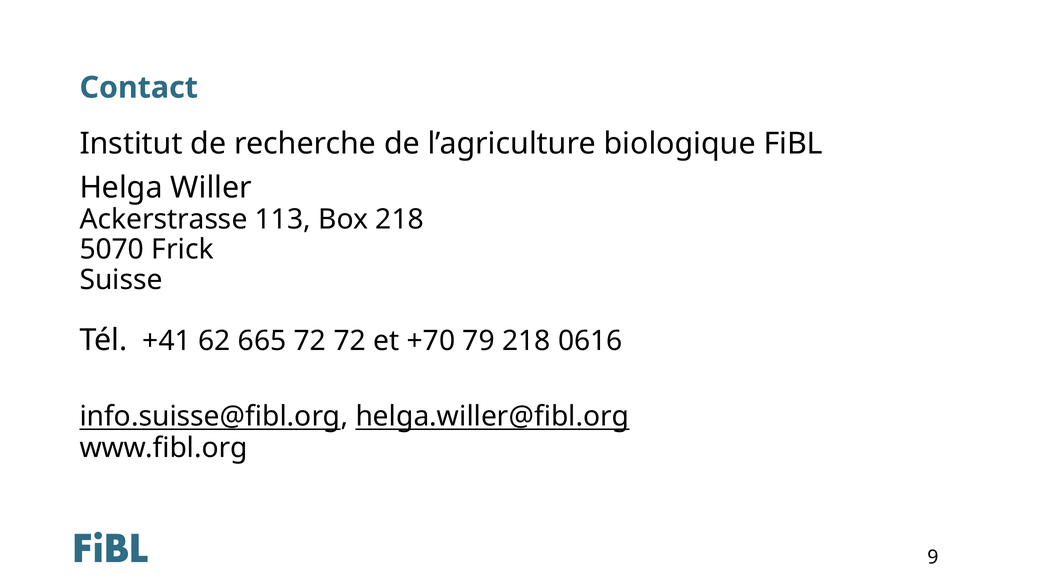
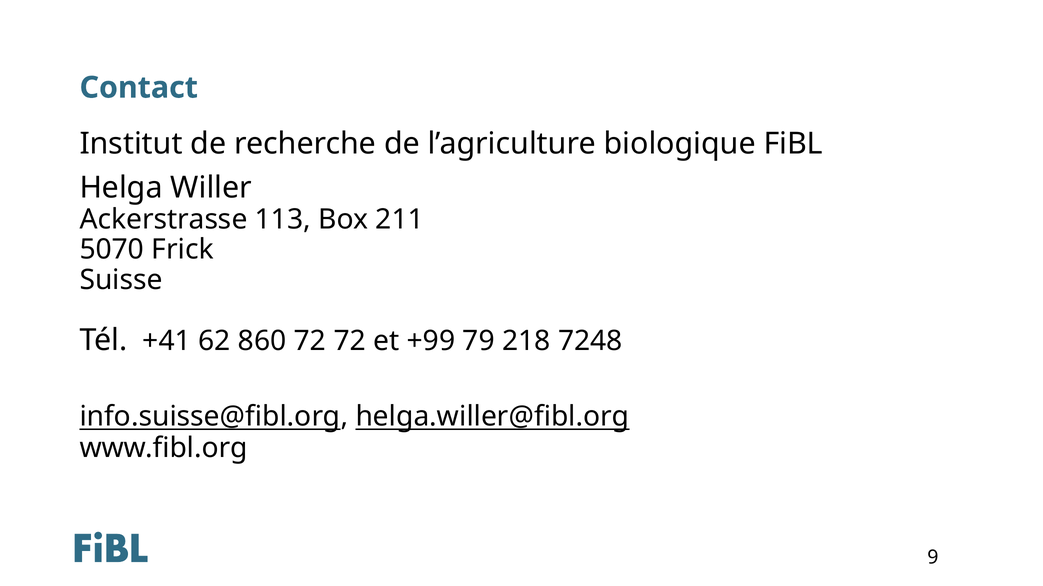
Box 218: 218 -> 211 (400, 219)
665: 665 -> 860 (262, 341)
+70: +70 -> +99 (431, 341)
0616: 0616 -> 7248 (590, 341)
